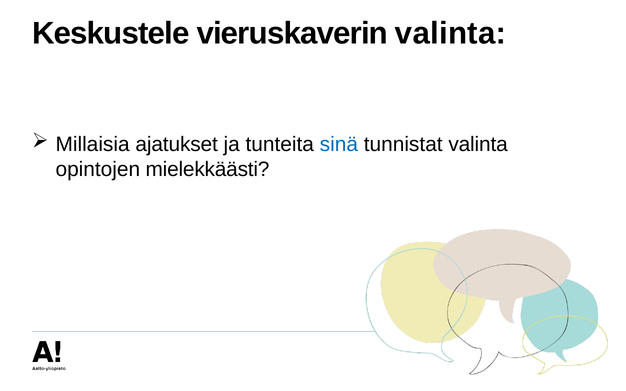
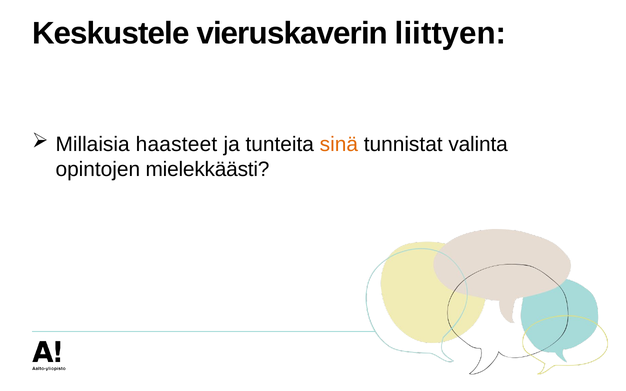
vieruskaverin valinta: valinta -> liittyen (451, 33)
ajatukset: ajatukset -> haasteet (176, 145)
sinä colour: blue -> orange (339, 145)
